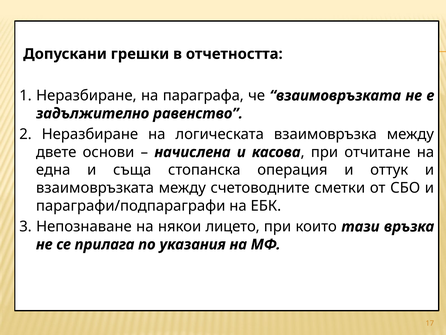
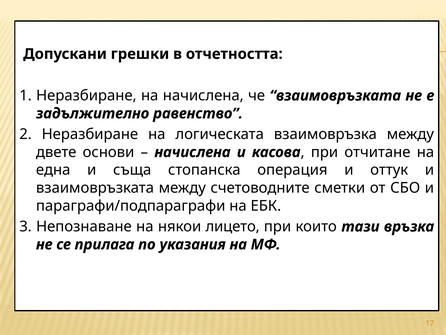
на параграфа: параграфа -> начислена (203, 95)
